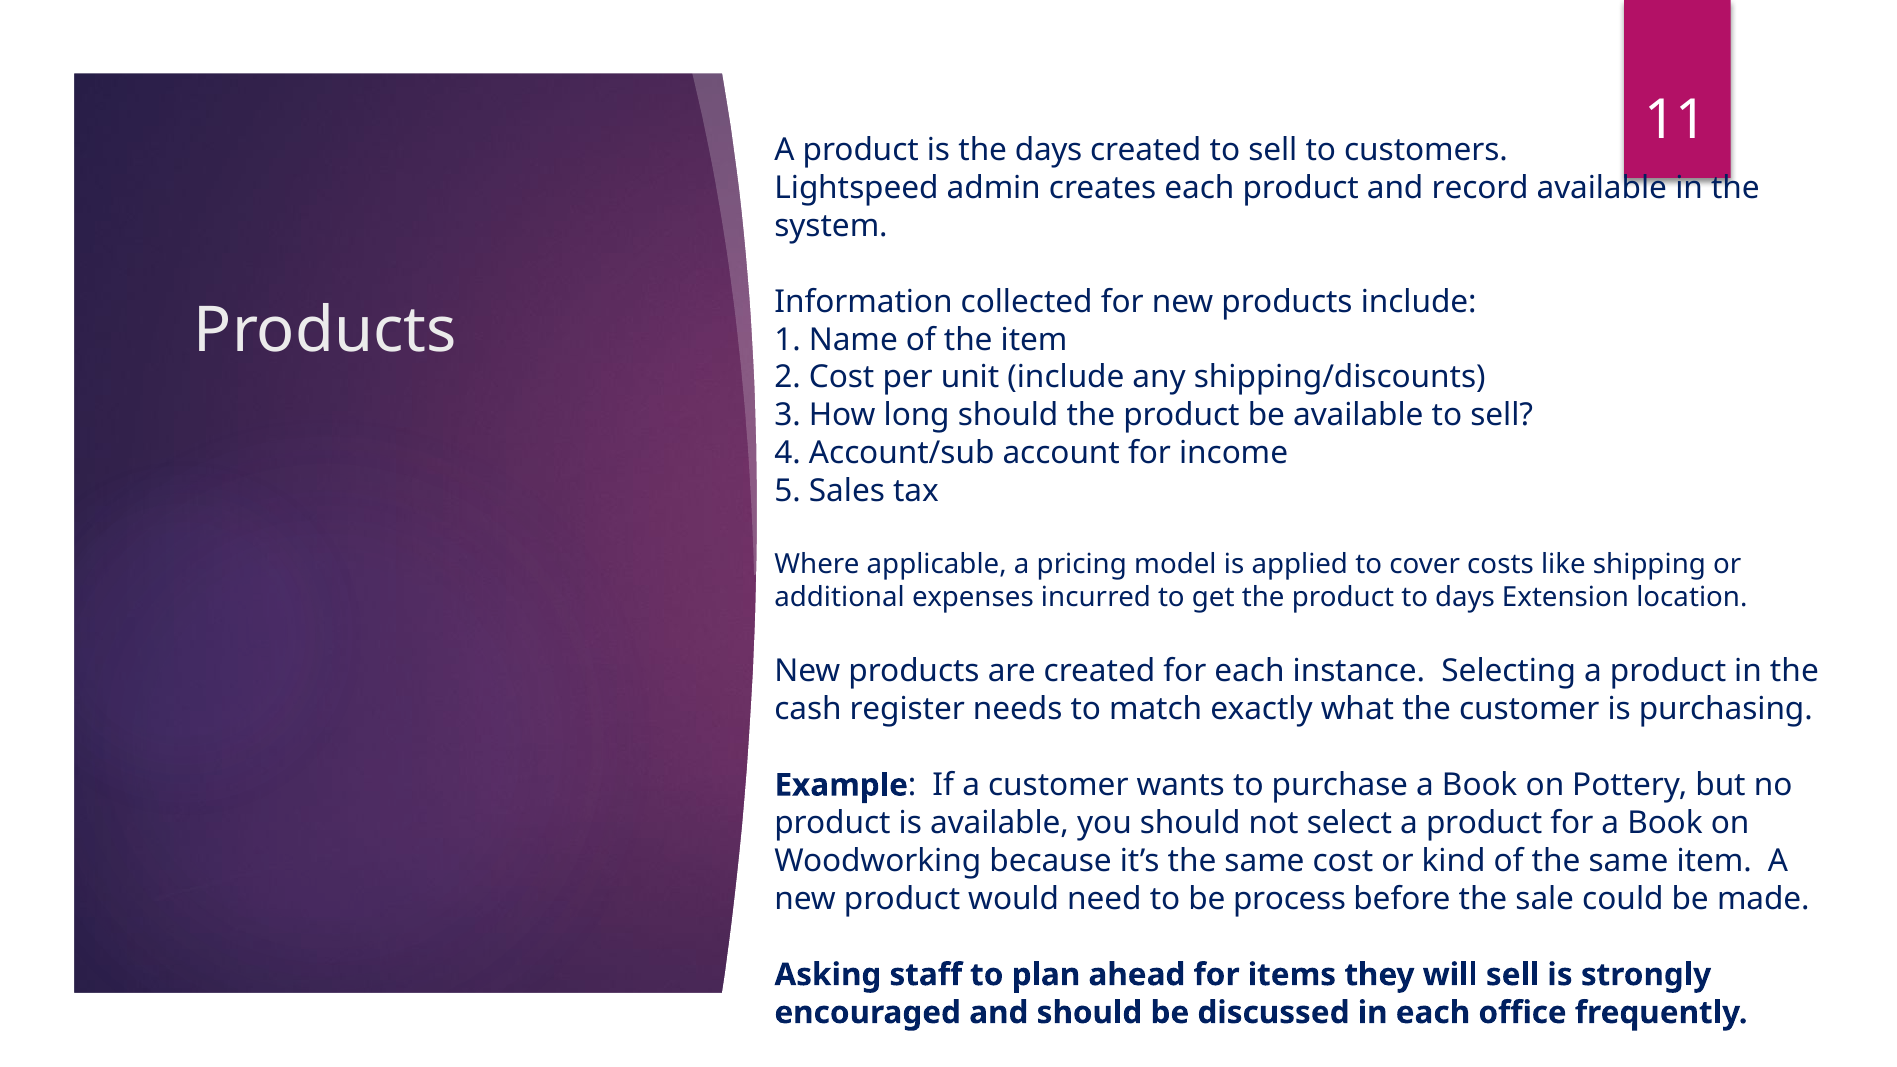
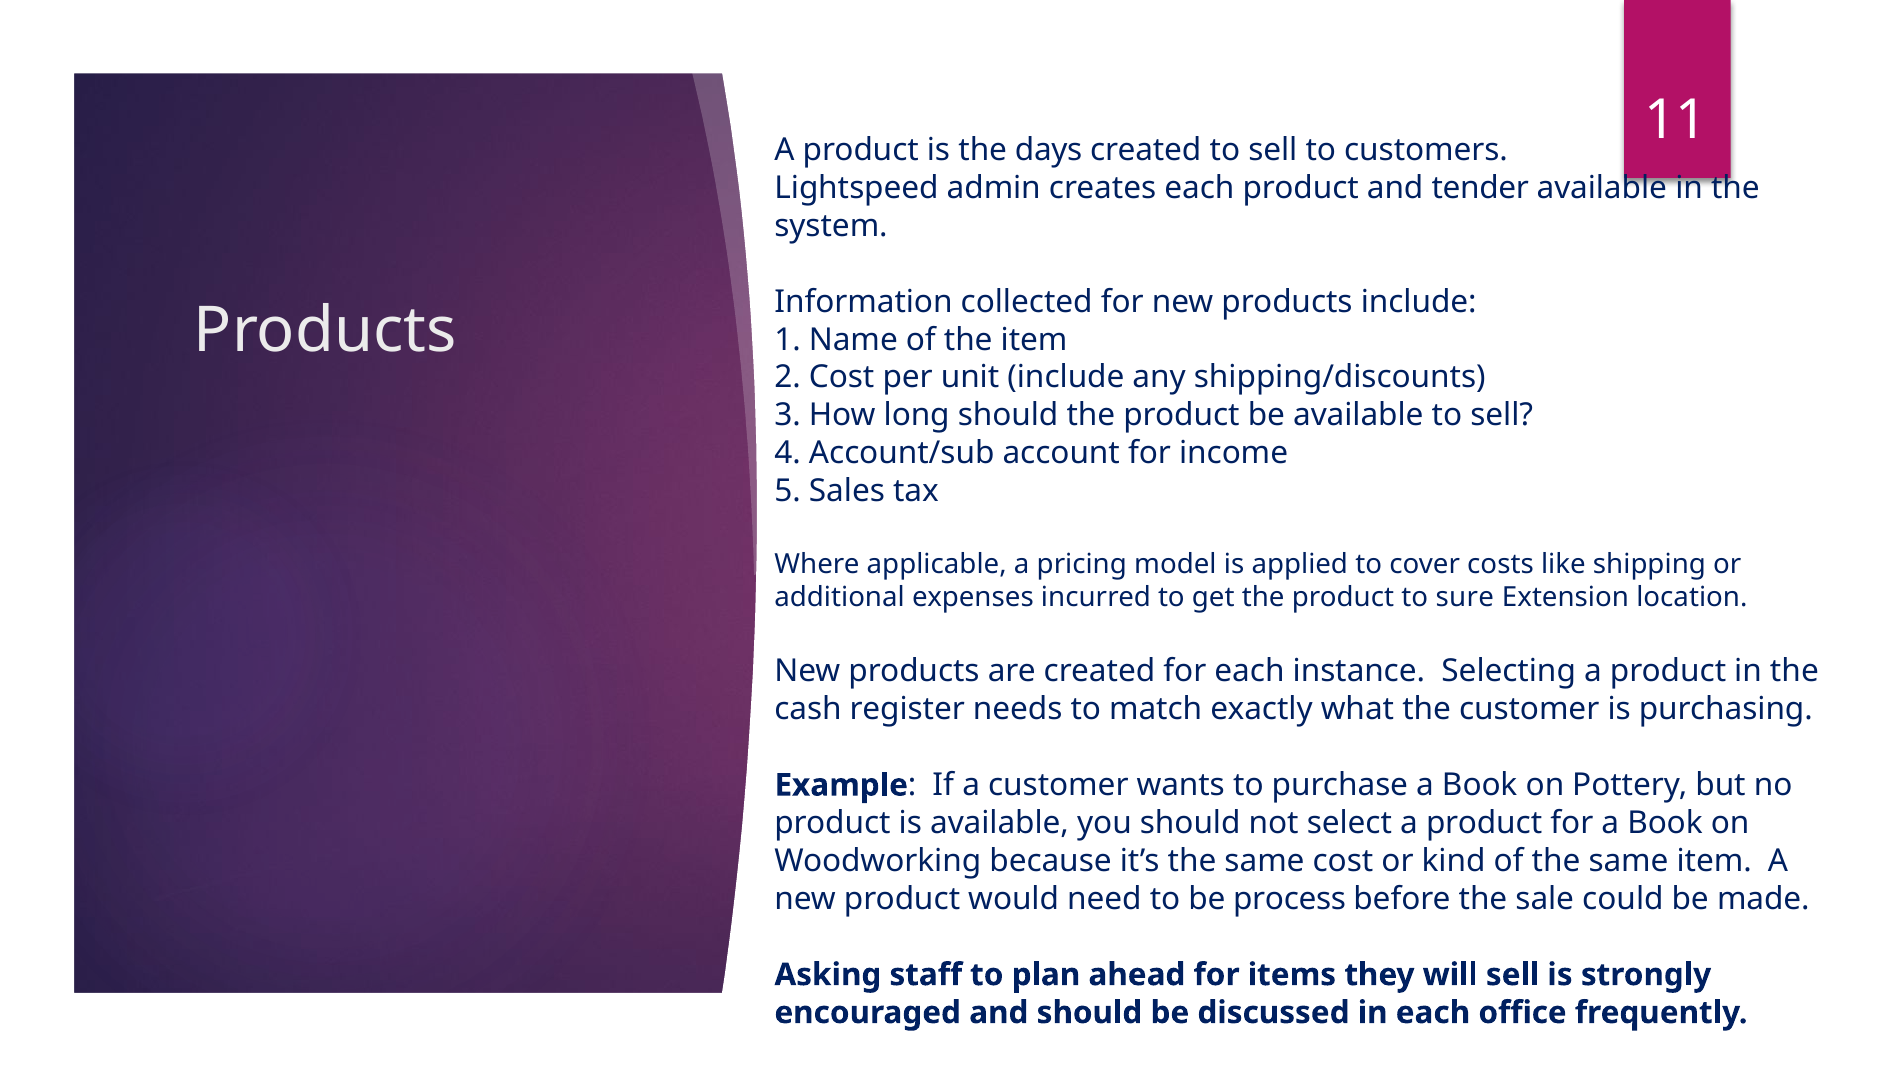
record: record -> tender (1480, 188)
to days: days -> sure (1465, 598)
